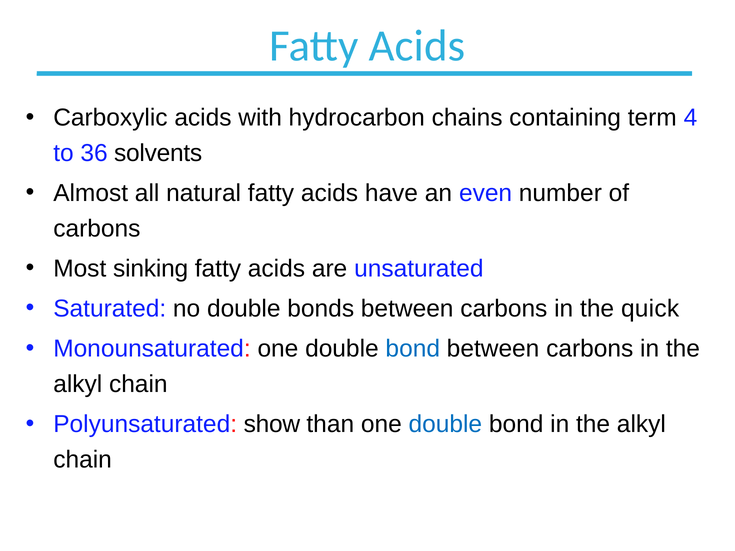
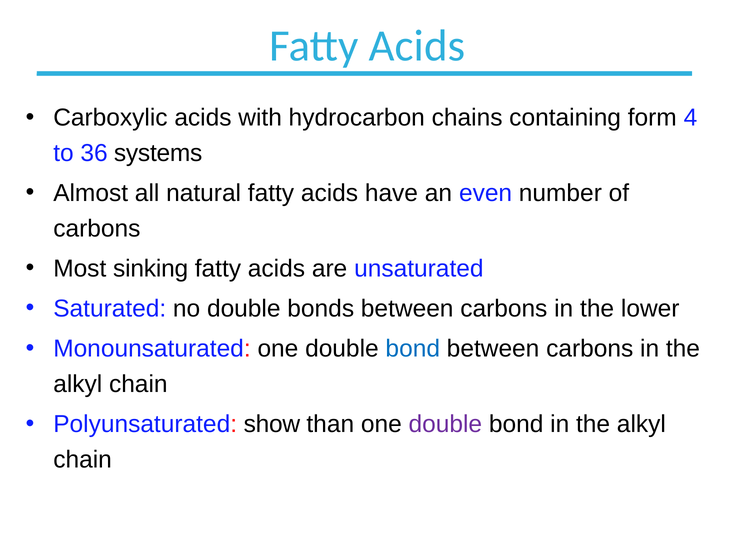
term: term -> form (652, 118)
solvents: solvents -> systems (158, 153)
quick: quick -> lower (650, 309)
double colour: blue -> purple (445, 424)
